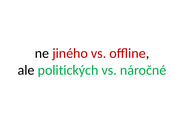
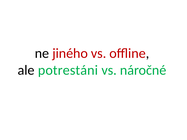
politických: politických -> potrestáni (68, 70)
